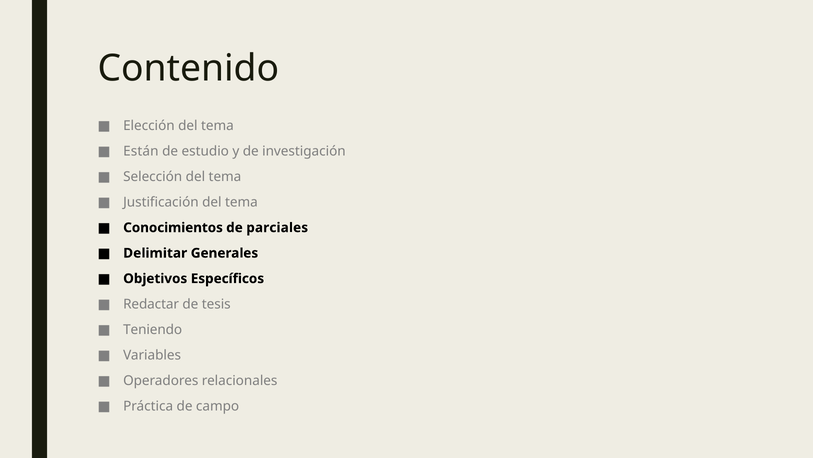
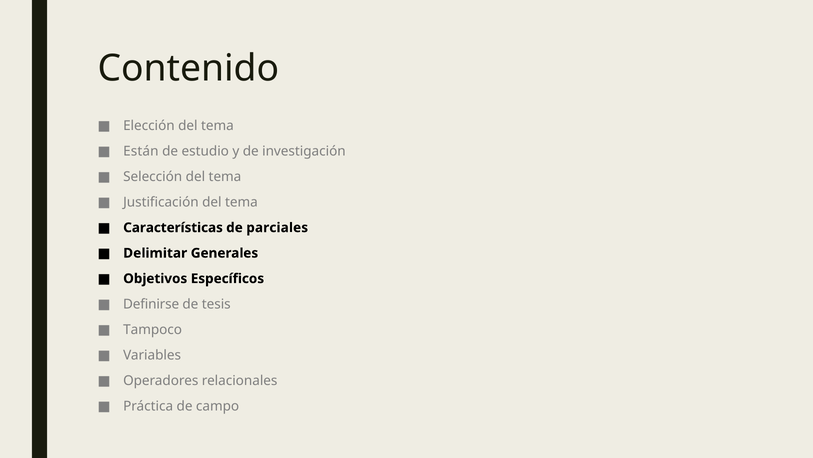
Conocimientos: Conocimientos -> Características (173, 227)
Redactar: Redactar -> Definirse (151, 304)
Teniendo: Teniendo -> Tampoco (153, 329)
